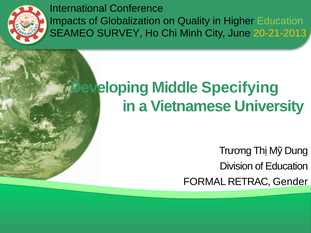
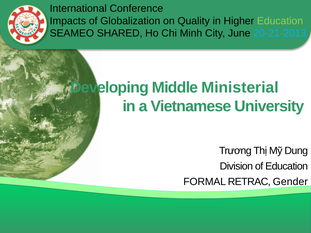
SURVEY: SURVEY -> SHARED (120, 33)
20-21-2013 colour: yellow -> light blue (280, 33)
Specifying: Specifying -> Ministerial (240, 88)
